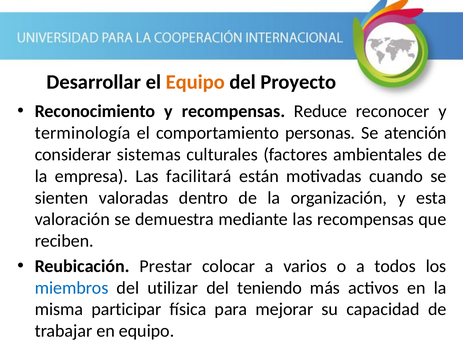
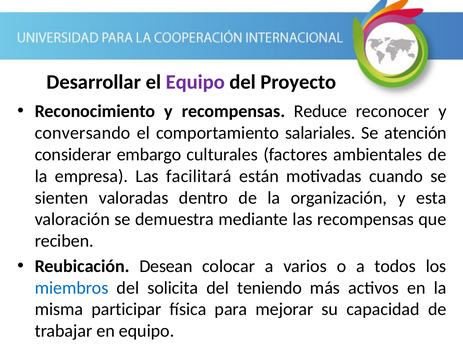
Equipo colour: orange -> purple (195, 82)
terminología: terminología -> conversando (83, 133)
personas: personas -> salariales (320, 133)
sistemas: sistemas -> embargo (149, 155)
Prestar: Prestar -> Desean (166, 266)
utilizar: utilizar -> solicita (173, 288)
